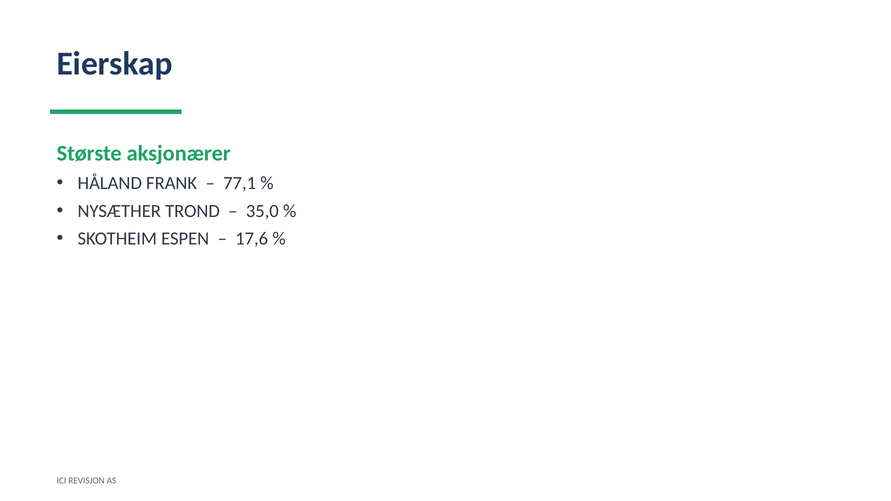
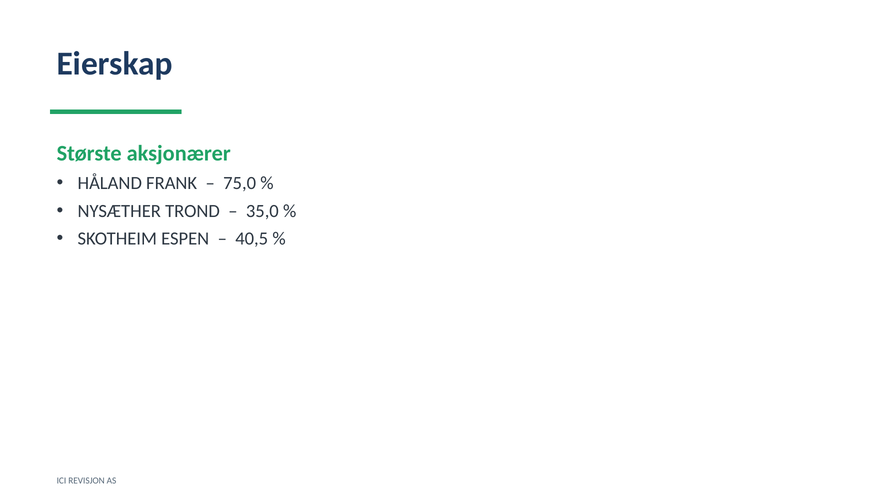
77,1: 77,1 -> 75,0 (240, 183)
17,6: 17,6 -> 40,5 (252, 239)
